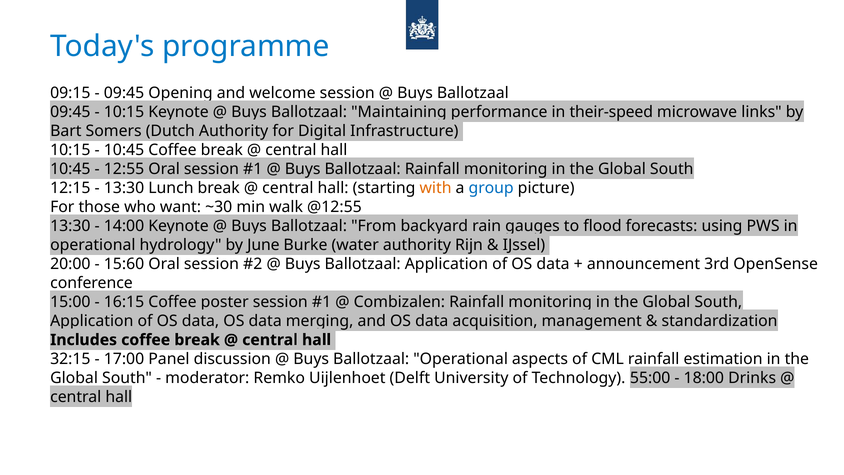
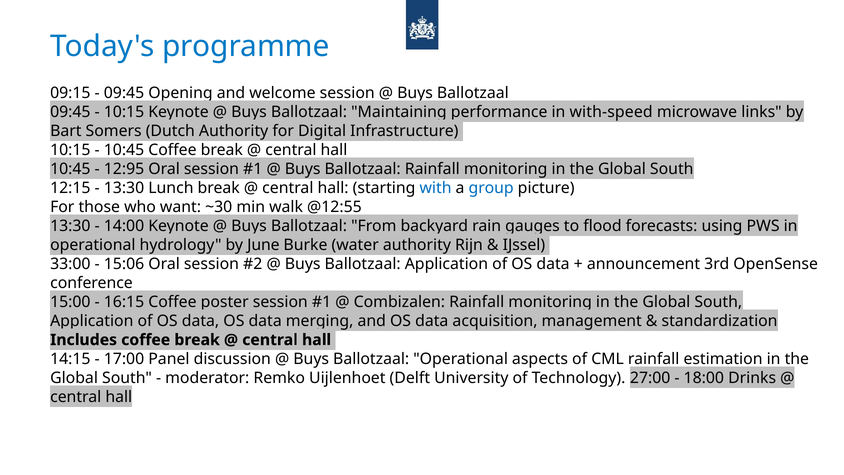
their-speed: their-speed -> with-speed (611, 112)
12:55: 12:55 -> 12:95 (124, 169)
with colour: orange -> blue (436, 188)
20:00: 20:00 -> 33:00 (70, 264)
15:60: 15:60 -> 15:06 (124, 264)
32:15: 32:15 -> 14:15 (70, 359)
55:00: 55:00 -> 27:00 (650, 378)
